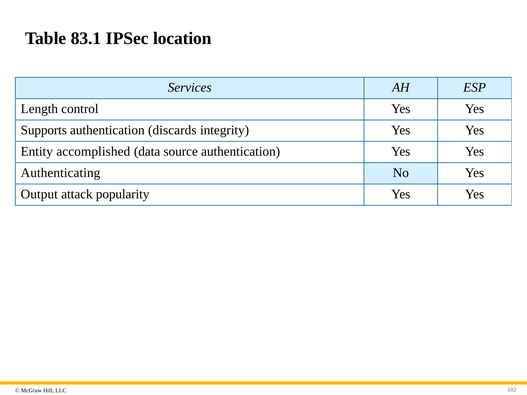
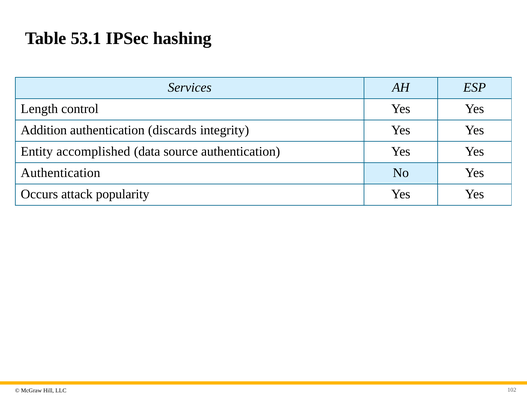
83.1: 83.1 -> 53.1 (86, 38)
location: location -> hashing (182, 38)
Supports: Supports -> Addition (44, 130)
Authenticating: Authenticating -> Authentication (61, 173)
Output: Output -> Occurs (39, 194)
